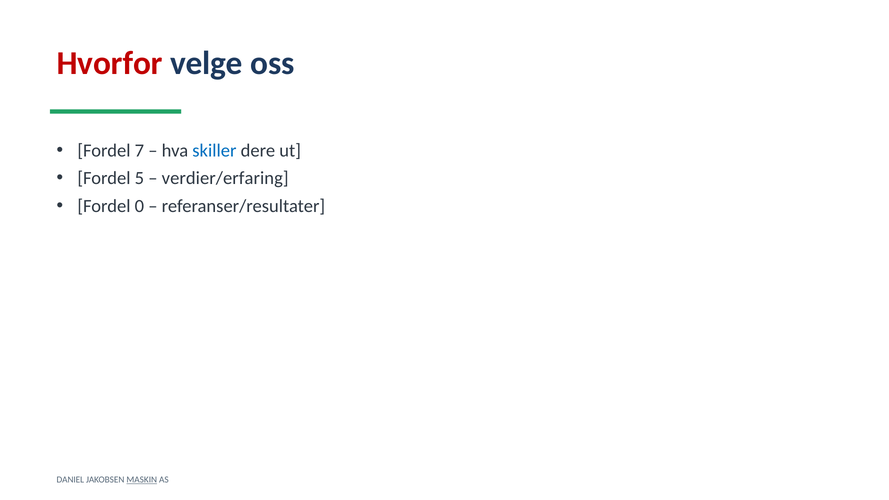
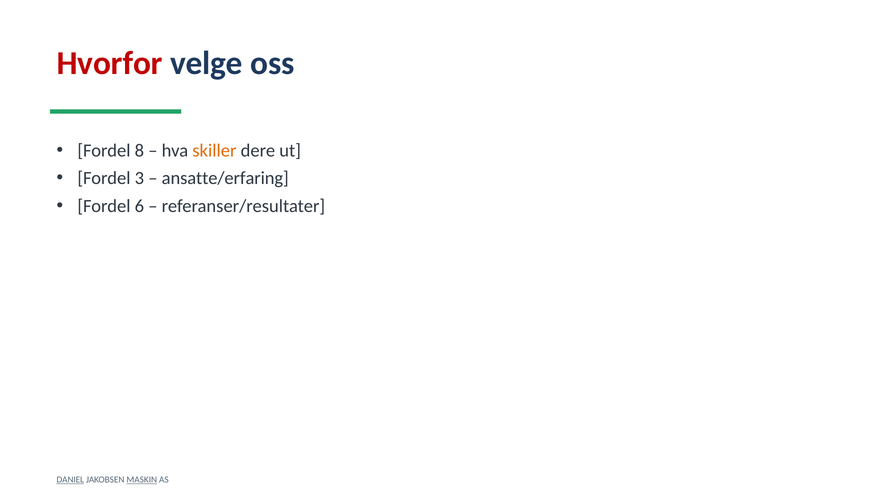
7: 7 -> 8 (139, 151)
skiller colour: blue -> orange (214, 151)
5: 5 -> 3 (139, 178)
verdier/erfaring: verdier/erfaring -> ansatte/erfaring (225, 178)
0: 0 -> 6 (139, 206)
DANIEL underline: none -> present (70, 480)
